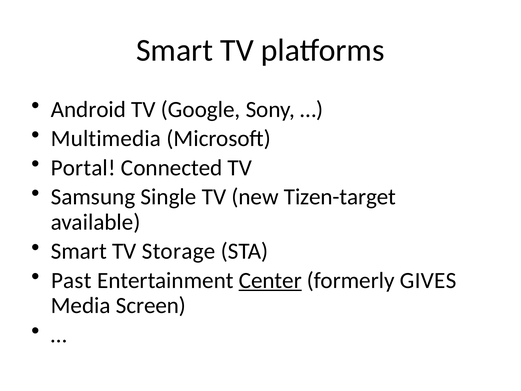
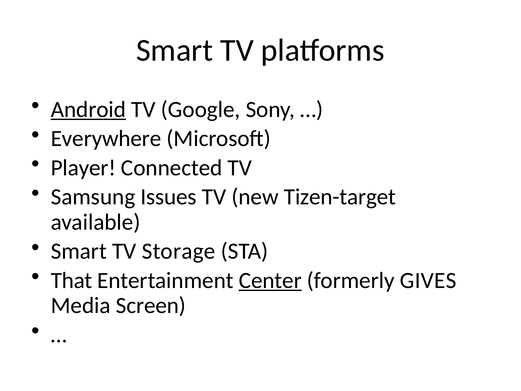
Android underline: none -> present (88, 109)
Multimedia: Multimedia -> Everywhere (106, 138)
Portal: Portal -> Player (83, 168)
Single: Single -> Issues (169, 197)
Past: Past -> That (72, 280)
